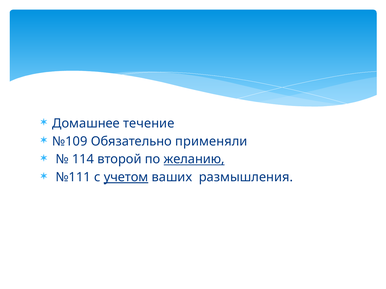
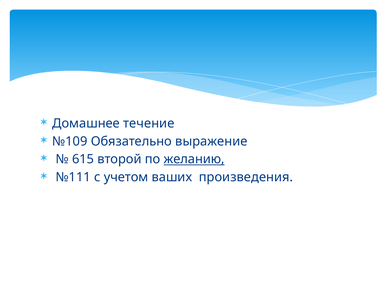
применяли: применяли -> выражение (211, 142)
114: 114 -> 615 (83, 160)
учетом underline: present -> none (126, 178)
размышления: размышления -> произведения (246, 178)
